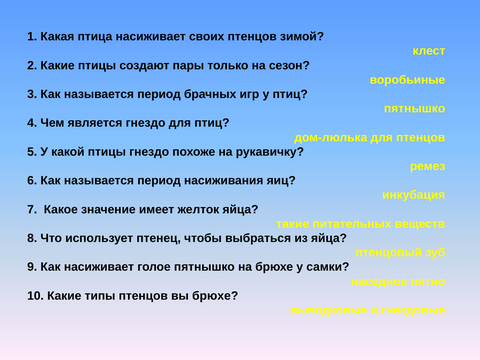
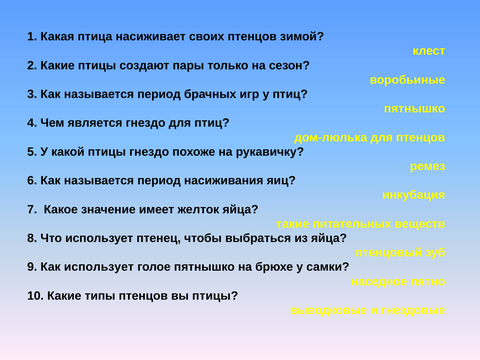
Как насиживает: насиживает -> использует (99, 267)
вы брюхе: брюхе -> птицы (215, 296)
